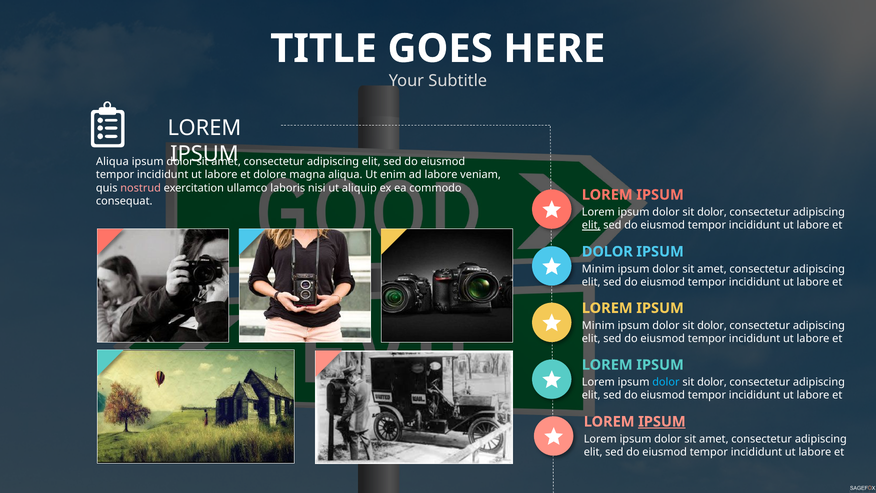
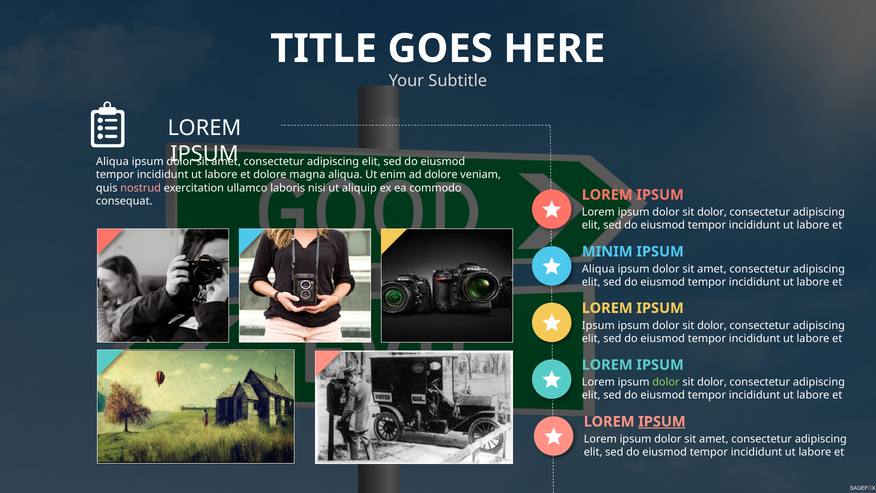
ad labore: labore -> dolore (441, 175)
elit underline: present -> none (591, 225)
DOLOR: DOLOR -> MINIM (607, 252)
Minim: Minim -> Aliqua (598, 269)
Minim: Minim -> Ipsum (598, 325)
dolor colour: light blue -> light green (666, 382)
